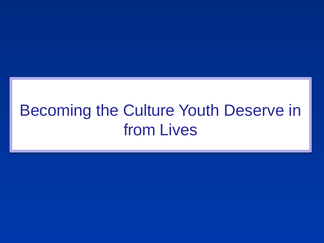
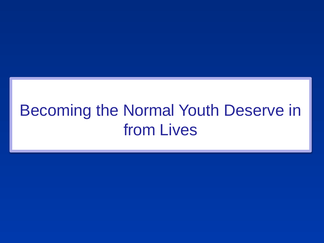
Culture: Culture -> Normal (149, 110)
